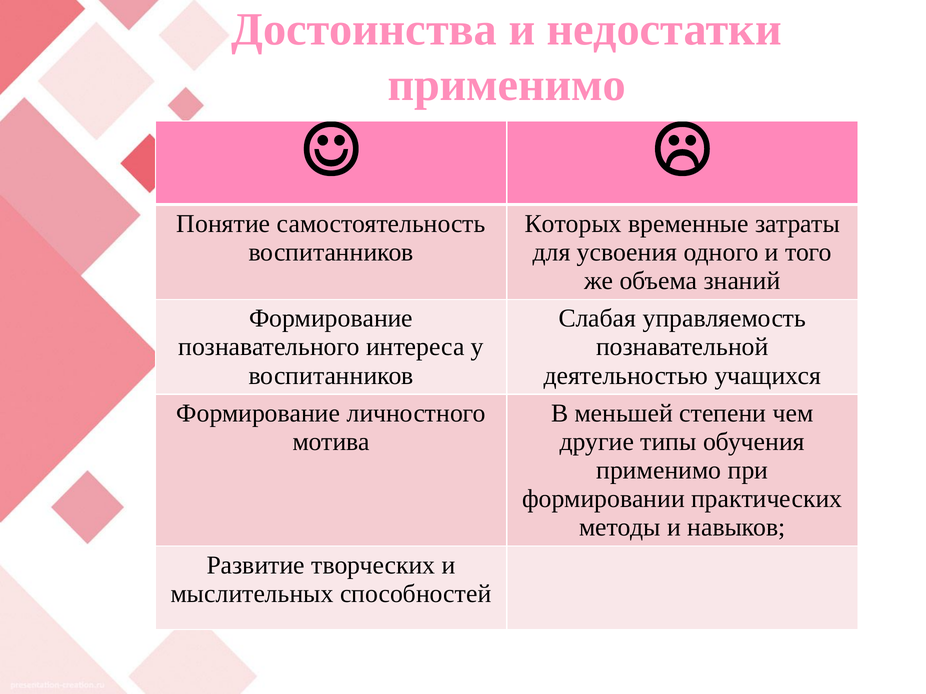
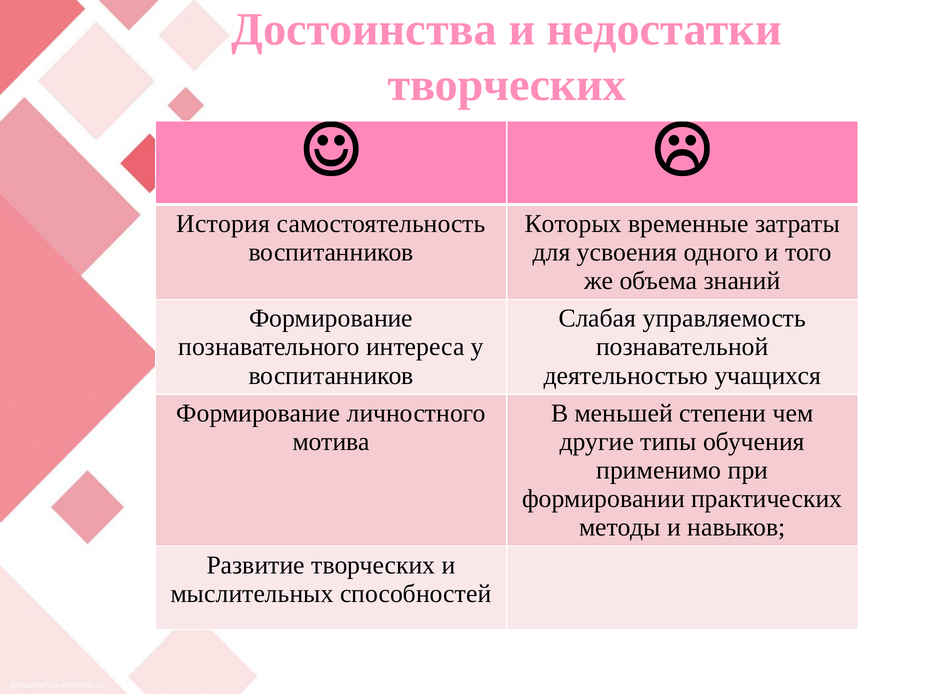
применимо: применимо -> творческих (507, 85)
Понятие: Понятие -> История (223, 224)
